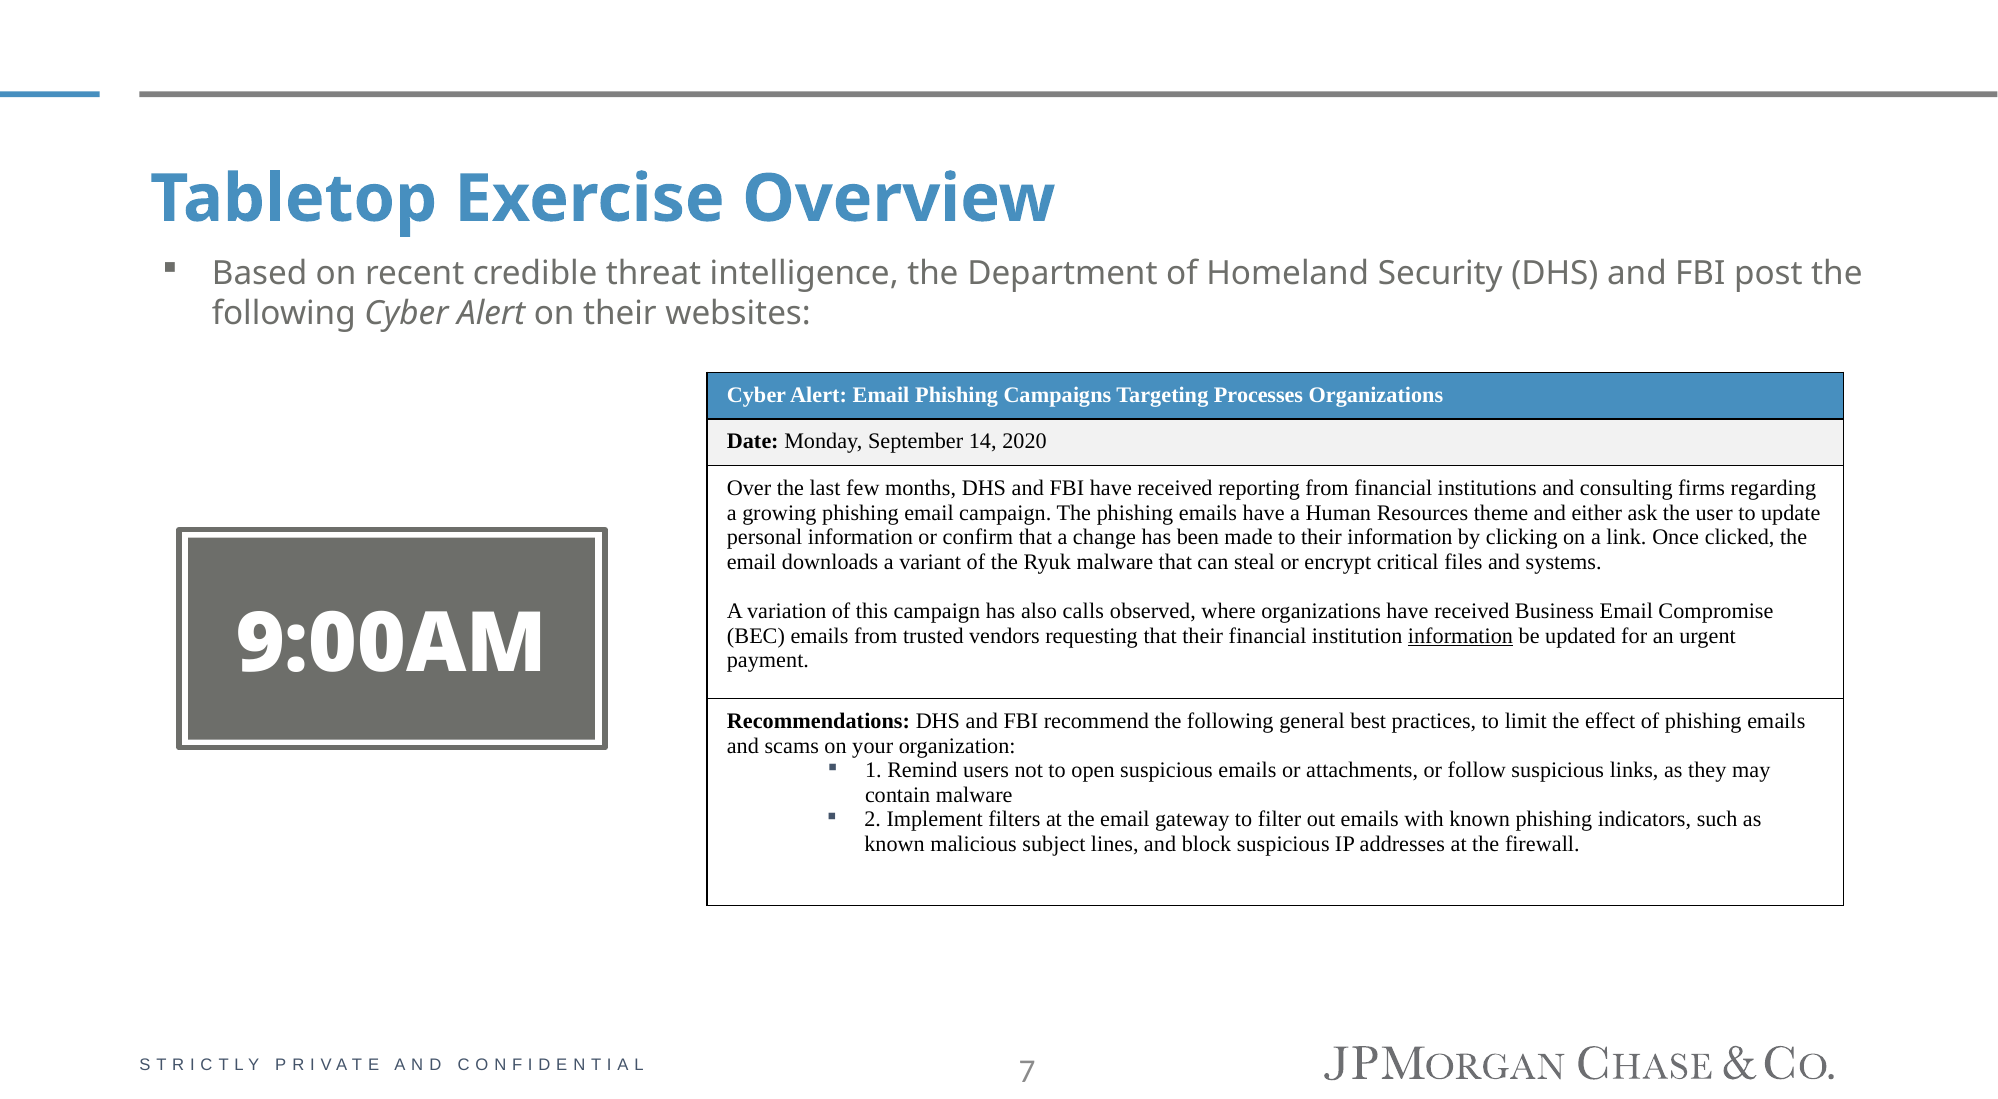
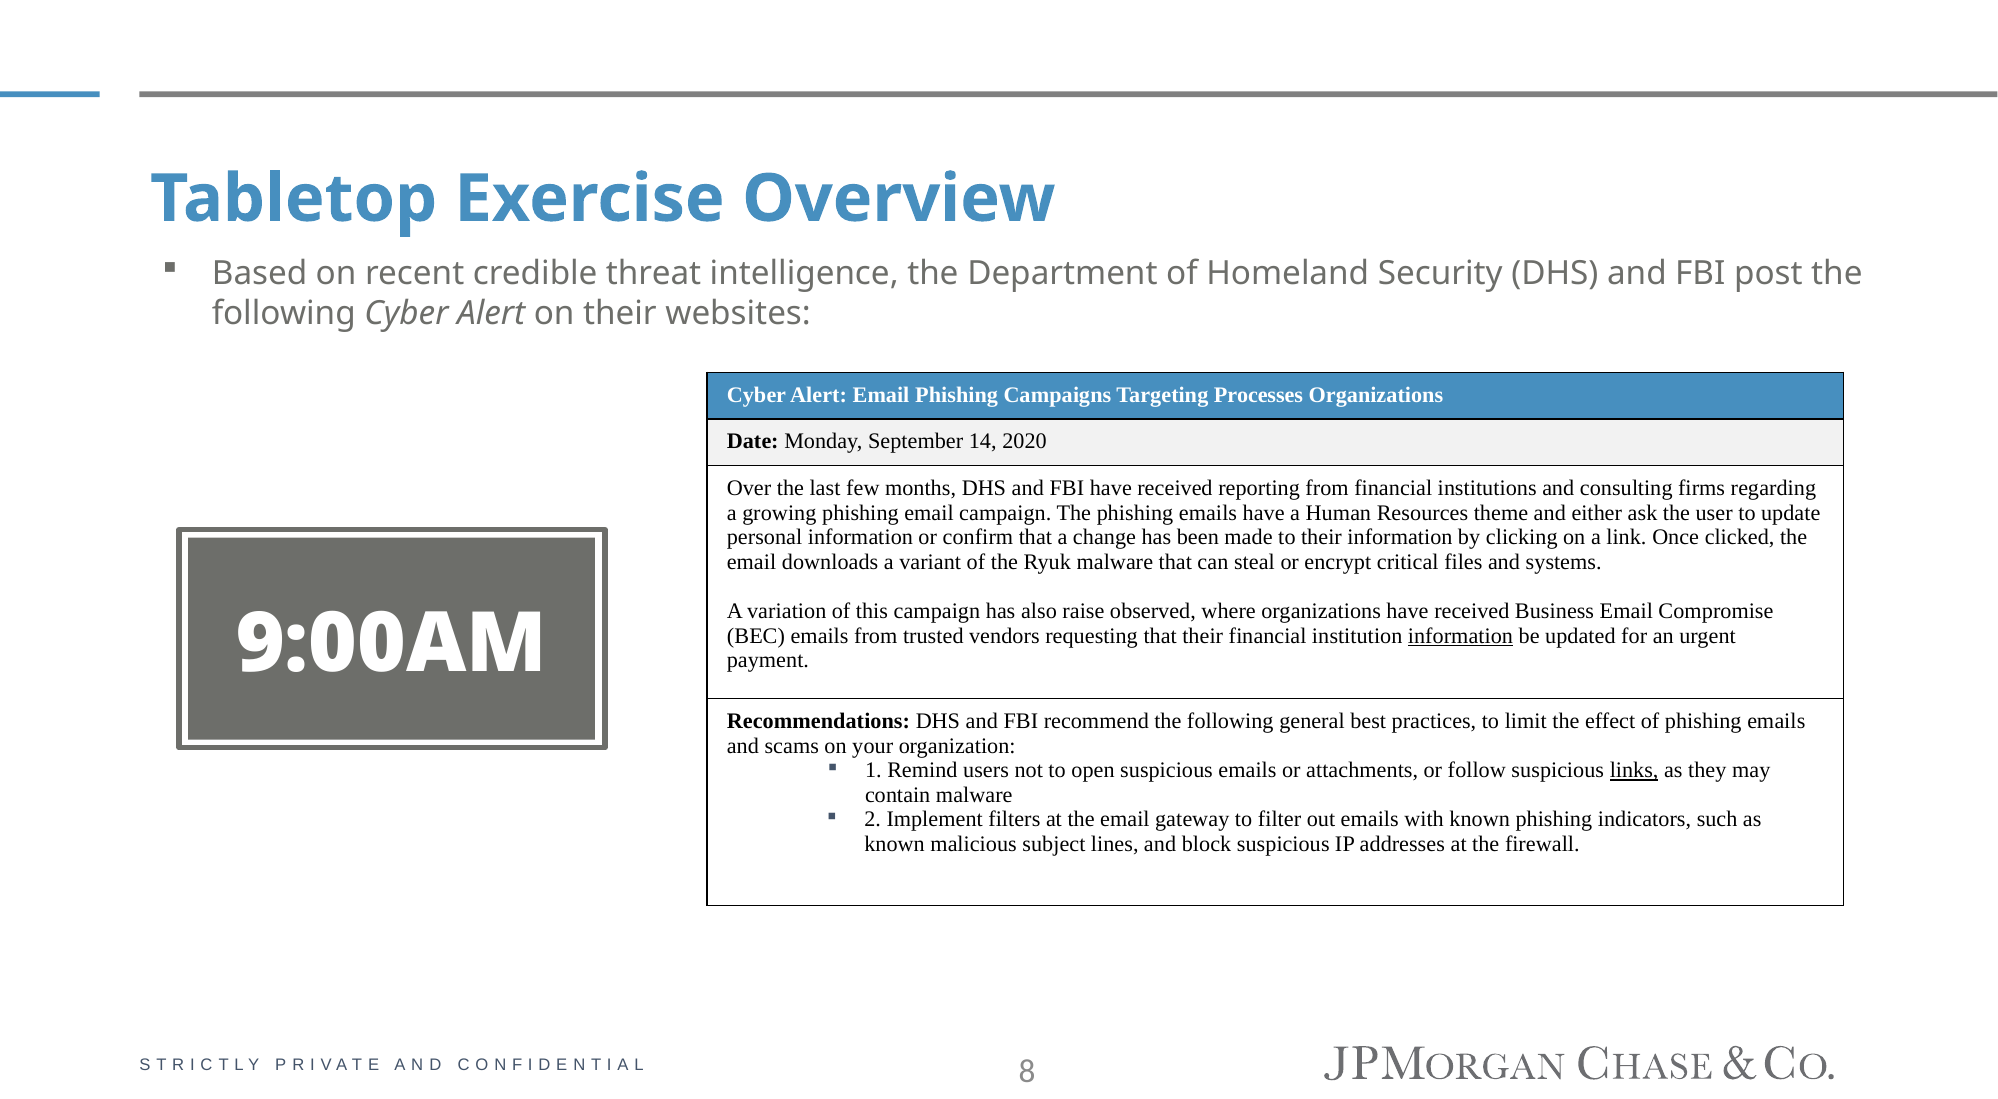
calls: calls -> raise (1083, 611)
links underline: none -> present (1634, 770)
7: 7 -> 8 (1027, 1072)
